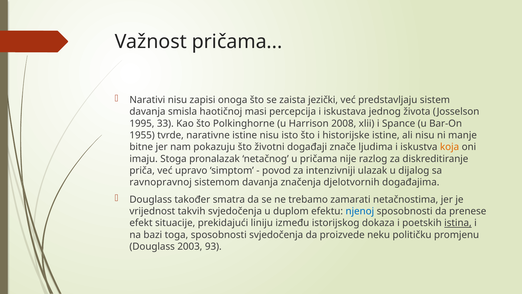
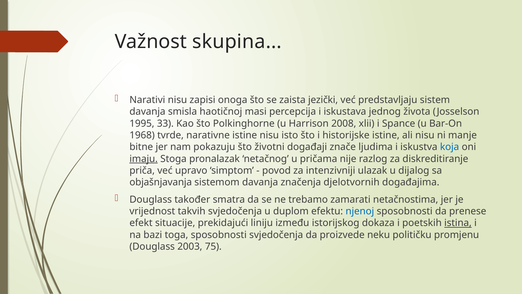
Važnost pričama: pričama -> skupina (237, 42)
1955: 1955 -> 1968 (142, 135)
koja colour: orange -> blue (450, 147)
imaju underline: none -> present (144, 159)
ravnopravnoj: ravnopravnoj -> objašnjavanja (161, 182)
93: 93 -> 75 (213, 246)
